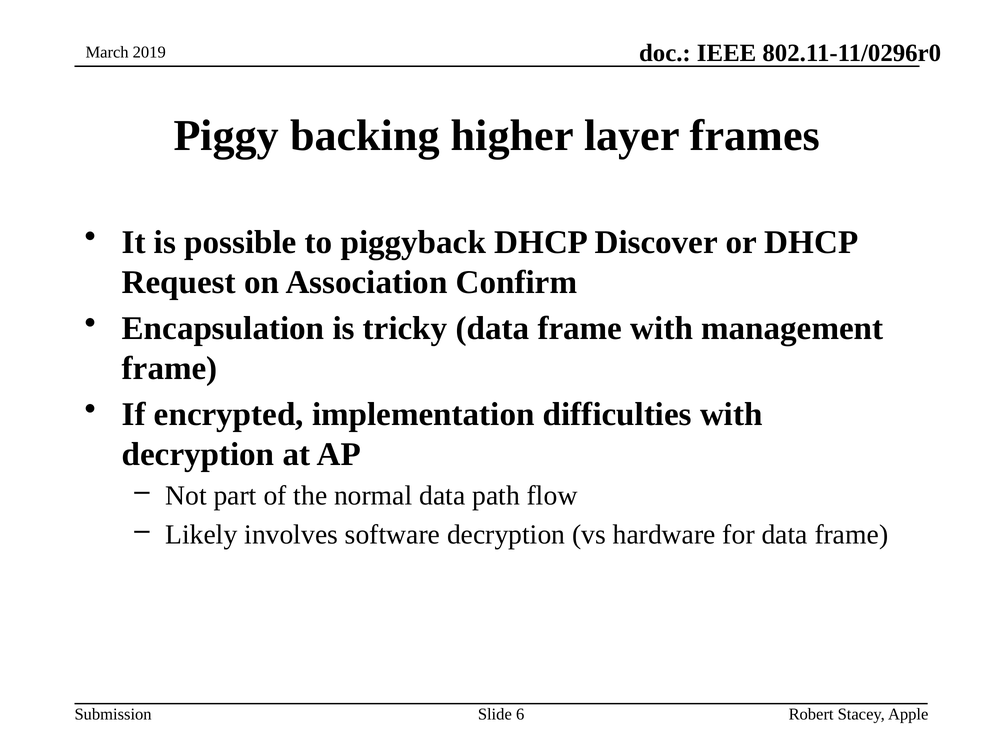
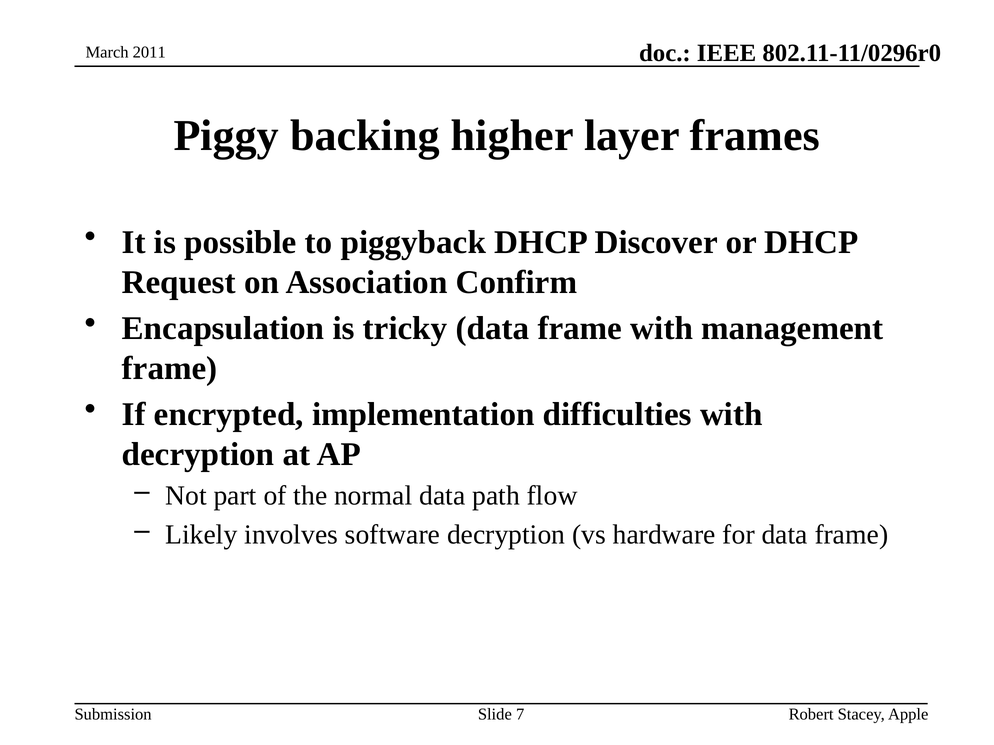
2019: 2019 -> 2011 (149, 52)
6: 6 -> 7 (520, 715)
